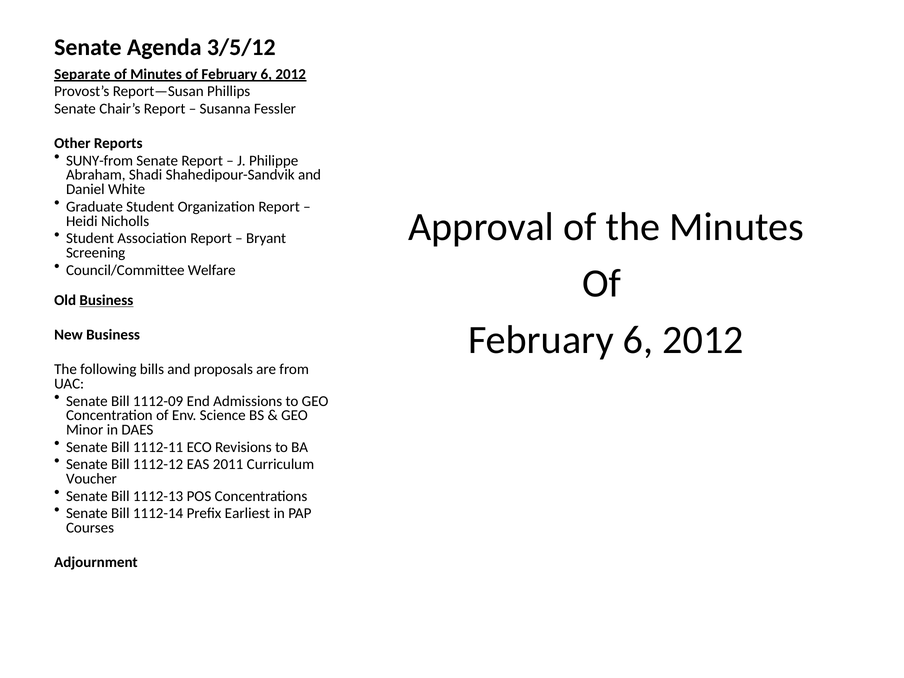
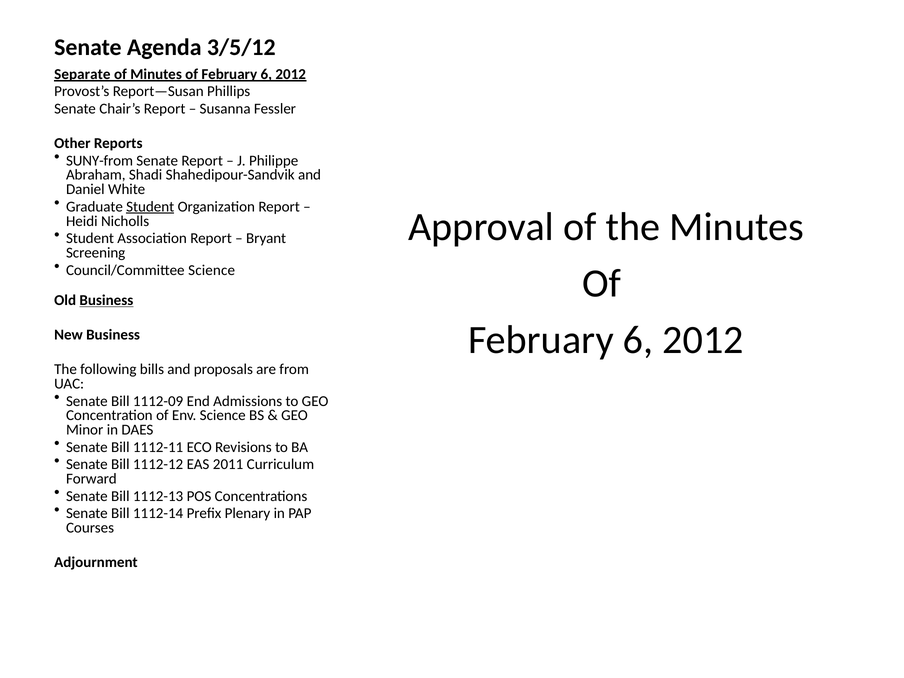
Student underline: none -> present (150, 207)
Council/Committee Welfare: Welfare -> Science (212, 270)
Voucher: Voucher -> Forward (91, 479)
Earliest: Earliest -> Plenary (247, 513)
